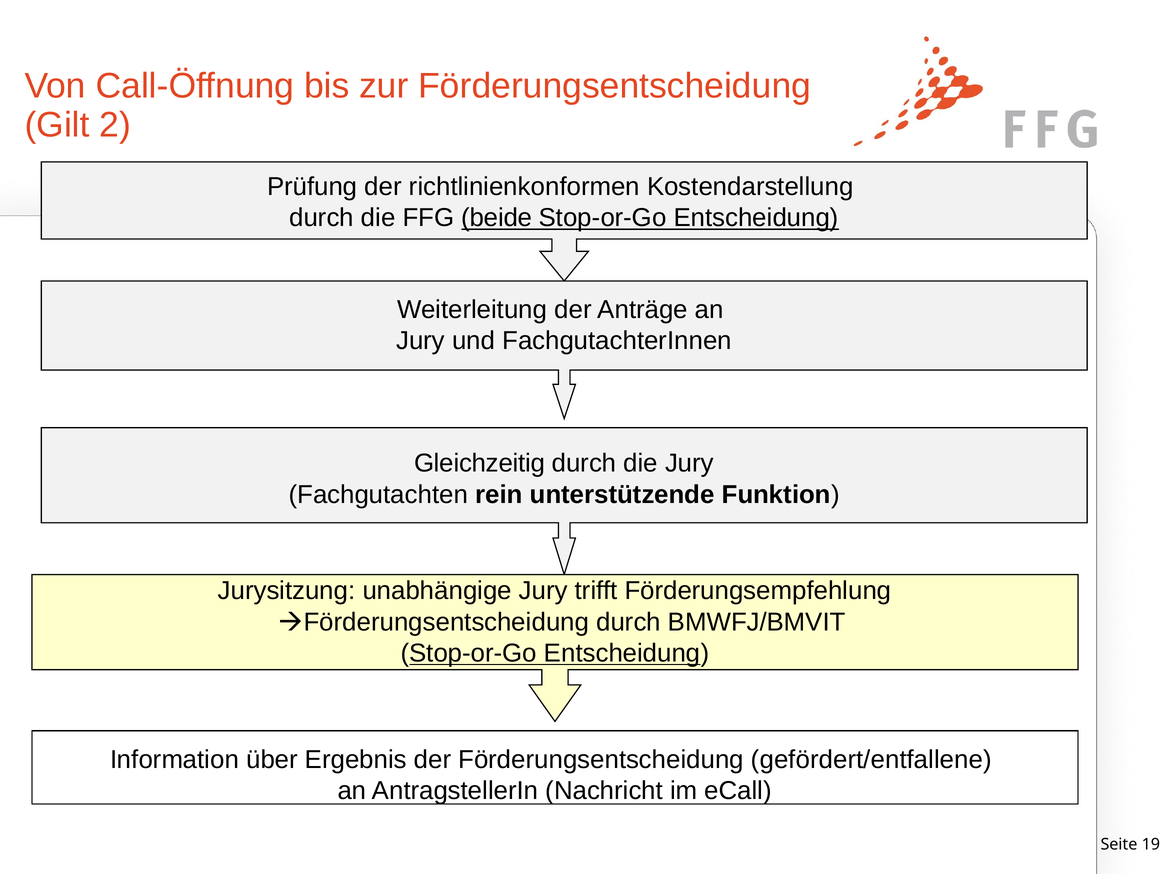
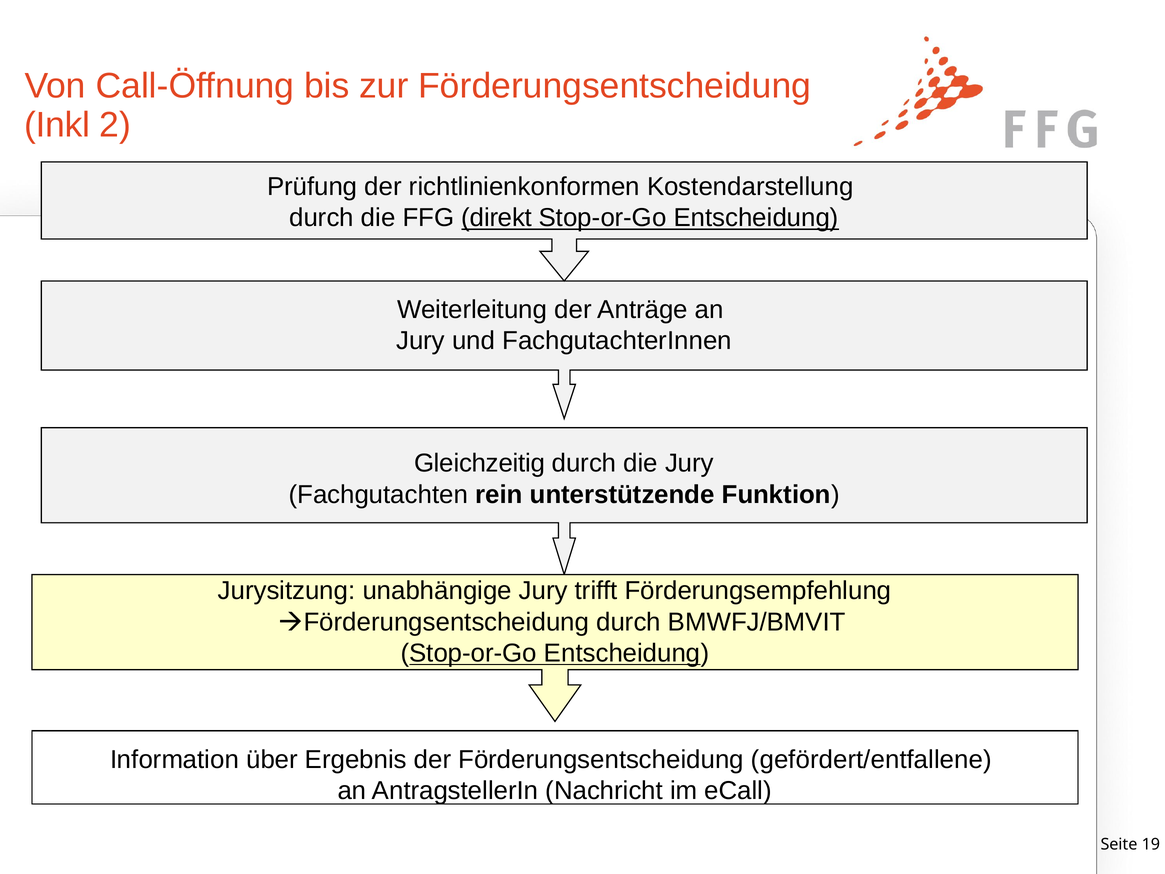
Gilt: Gilt -> Inkl (57, 125)
beide: beide -> direkt (497, 218)
